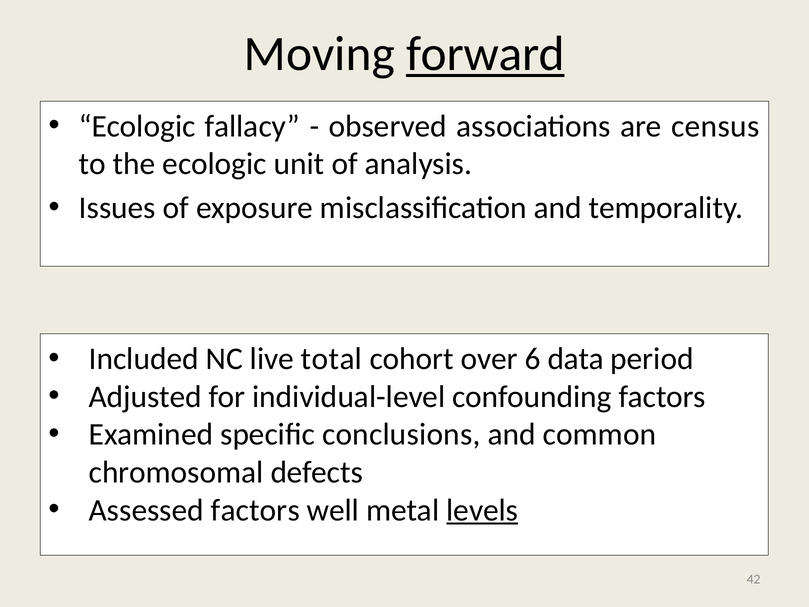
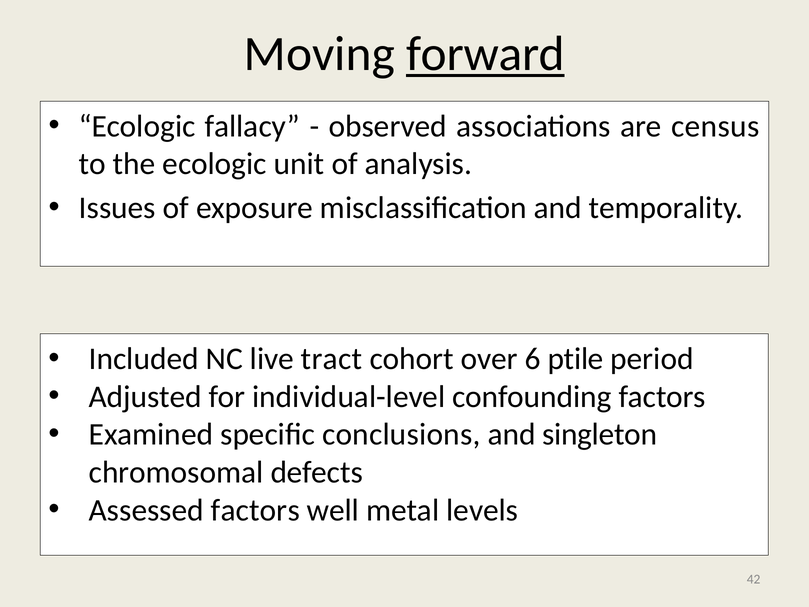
total: total -> tract (332, 359)
data: data -> ptile (576, 359)
common: common -> singleton (600, 434)
levels underline: present -> none (482, 510)
